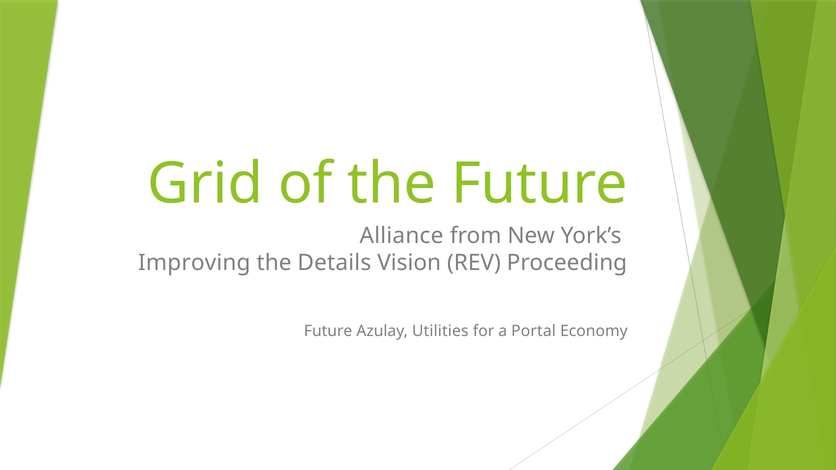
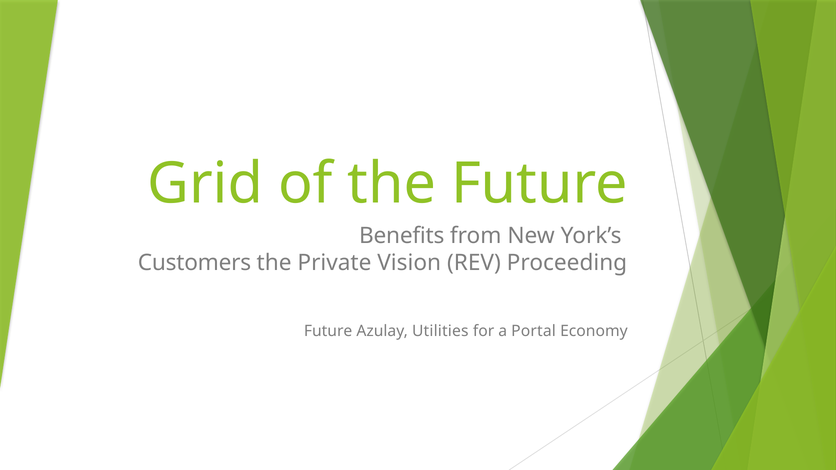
Alliance: Alliance -> Benefits (402, 236)
Improving: Improving -> Customers (195, 263)
Details: Details -> Private (334, 263)
